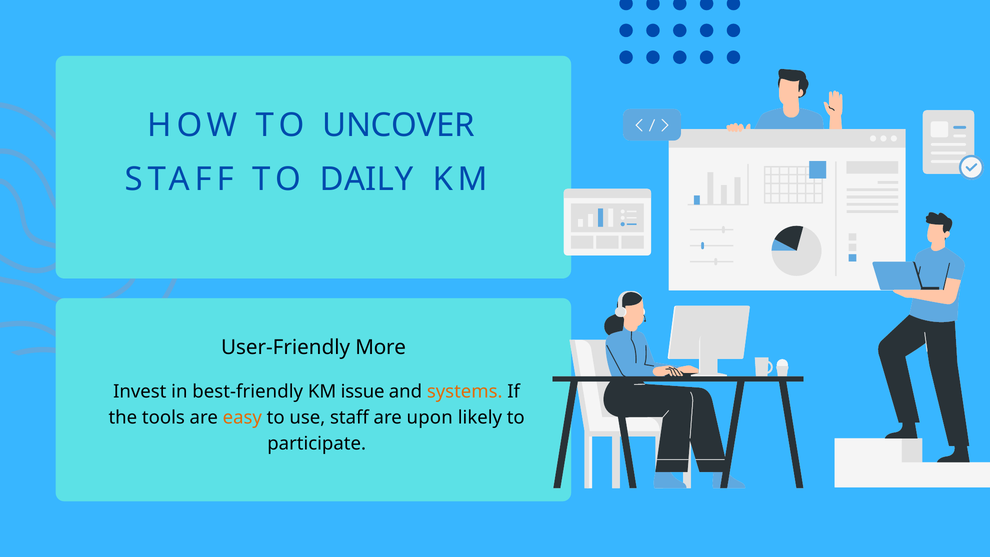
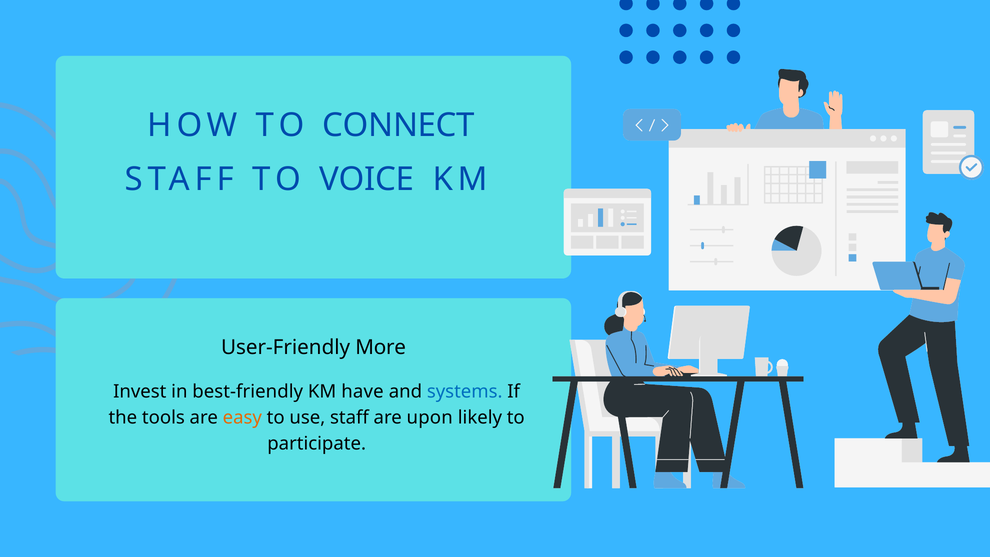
UNCOVER: UNCOVER -> CONNECT (399, 125)
DAILY: DAILY -> VOICE (367, 179)
issue: issue -> have (362, 392)
systems colour: orange -> blue (465, 392)
